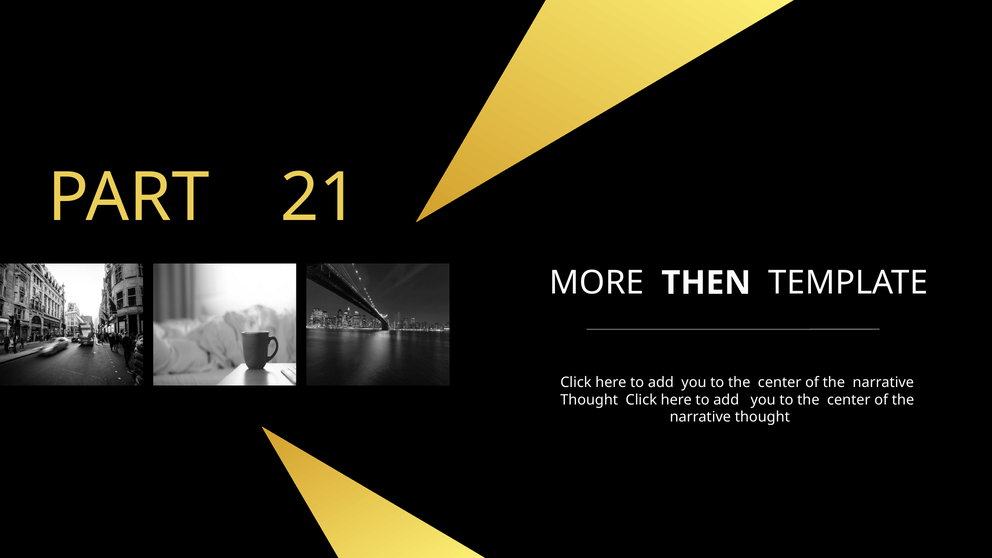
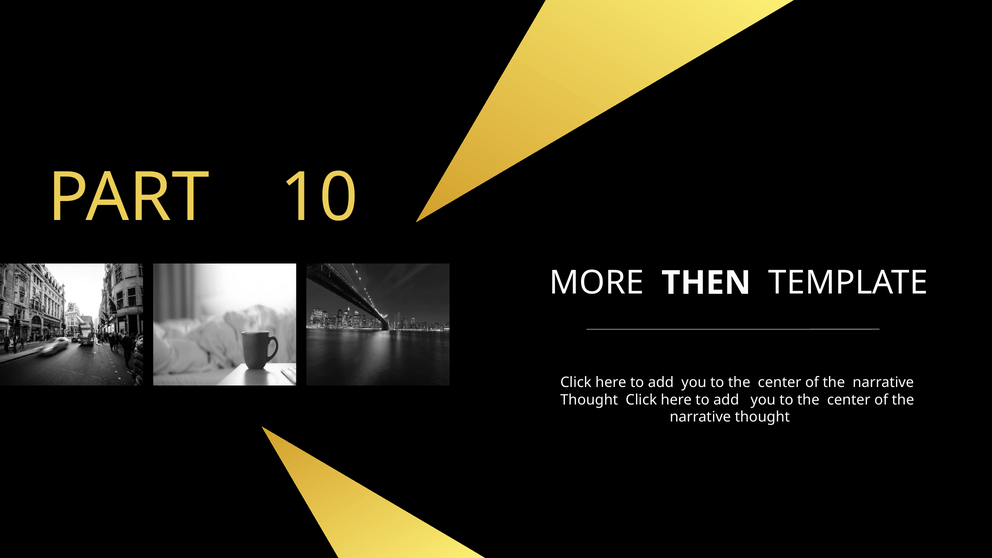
21: 21 -> 10 (319, 198)
